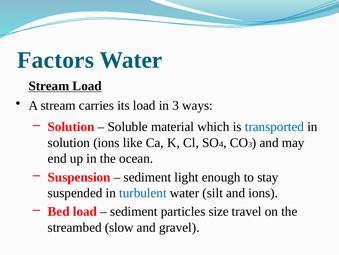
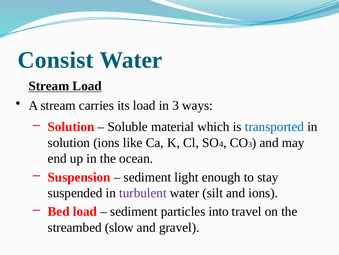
Factors: Factors -> Consist (56, 60)
turbulent colour: blue -> purple (143, 192)
size: size -> into (219, 211)
